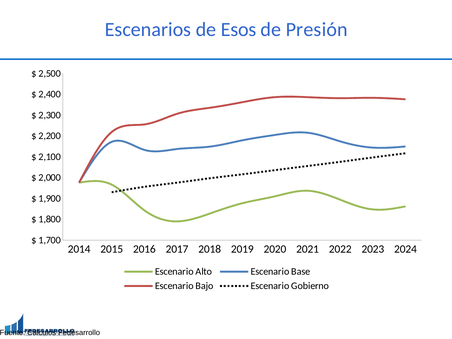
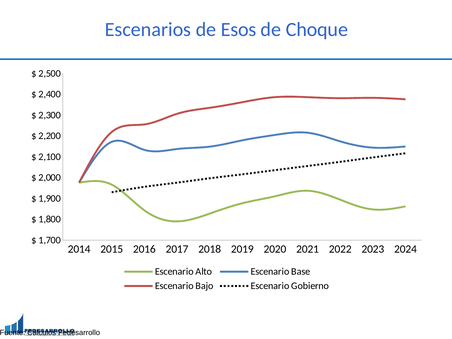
Presión: Presión -> Choque (317, 30)
